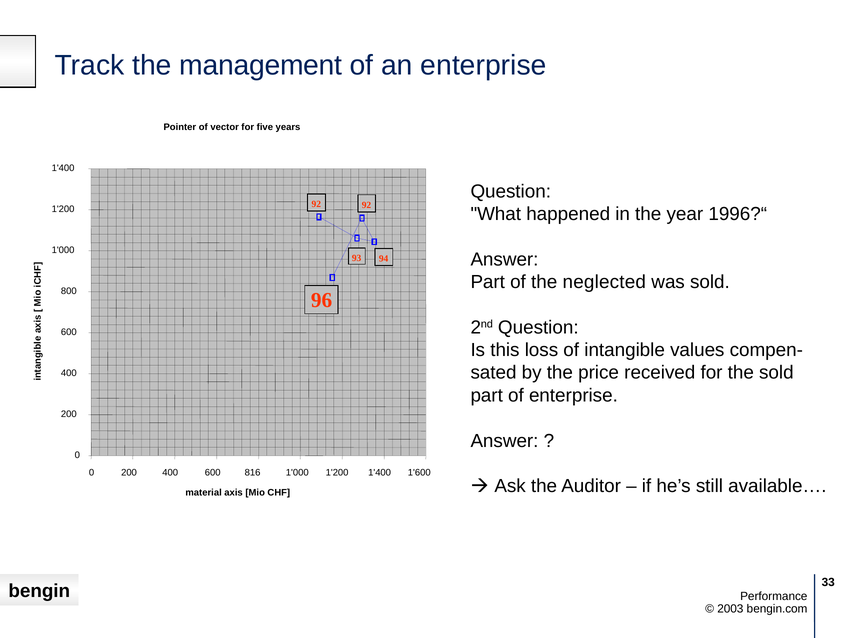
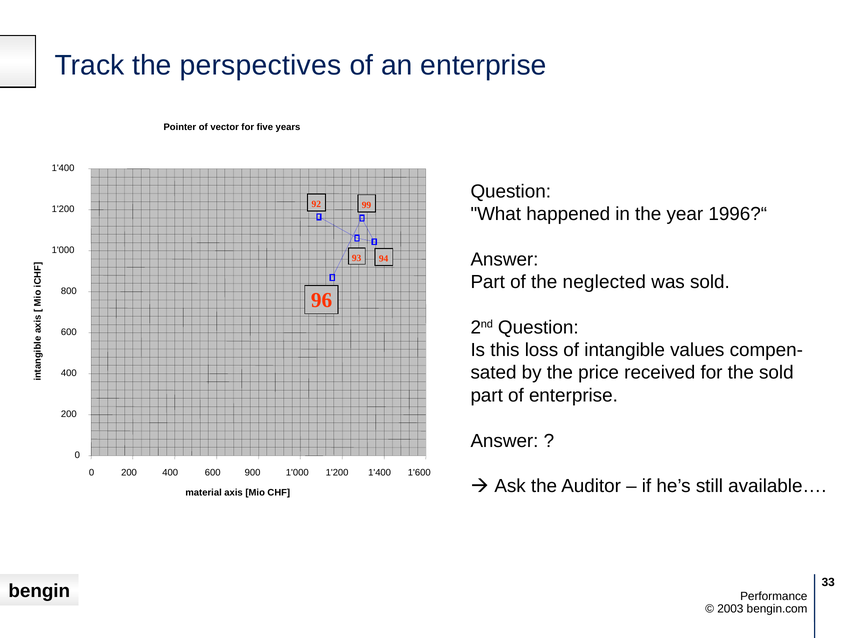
management: management -> perspectives (261, 65)
92 92: 92 -> 99 (366, 205)
816: 816 -> 900 (253, 472)
